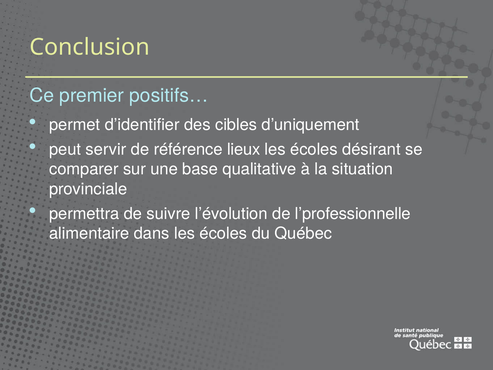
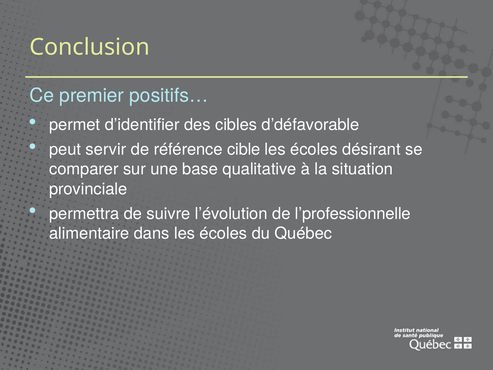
d’uniquement: d’uniquement -> d’défavorable (310, 125)
lieux: lieux -> cible (244, 149)
